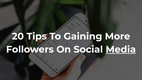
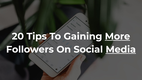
More underline: none -> present (117, 36)
